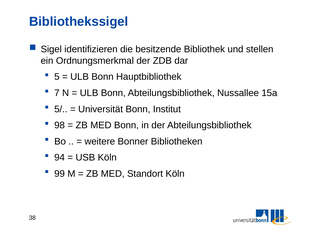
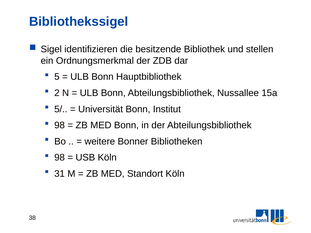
7: 7 -> 2 (57, 93)
94: 94 -> 98 (60, 158)
99: 99 -> 31 (60, 174)
